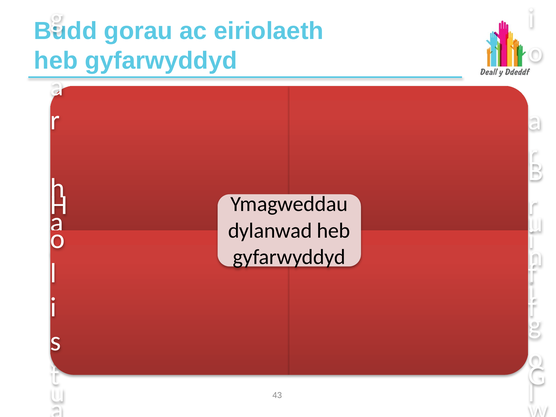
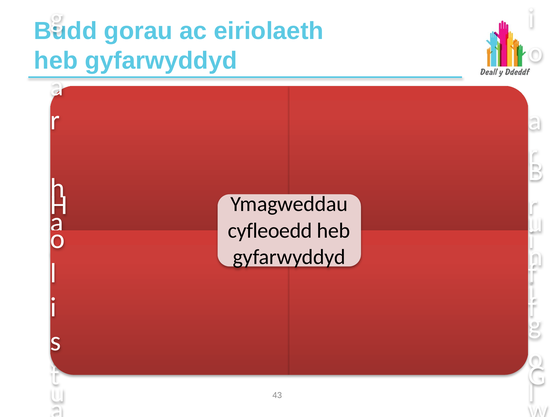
dylanwad: dylanwad -> cyfleoedd (270, 231)
